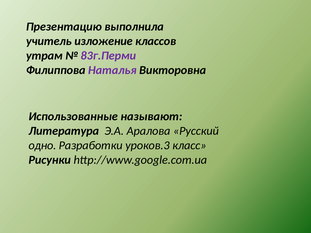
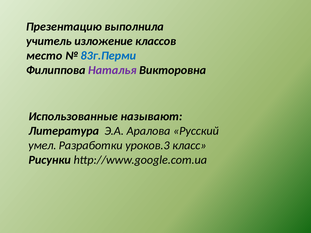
утрам: утрам -> место (44, 56)
83г.Перми colour: purple -> blue (108, 56)
одно: одно -> умел (42, 146)
